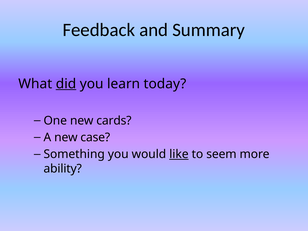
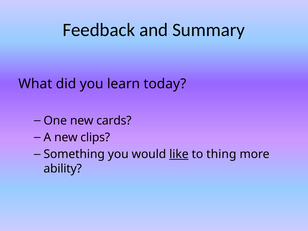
did underline: present -> none (66, 84)
case: case -> clips (95, 137)
seem: seem -> thing (221, 154)
